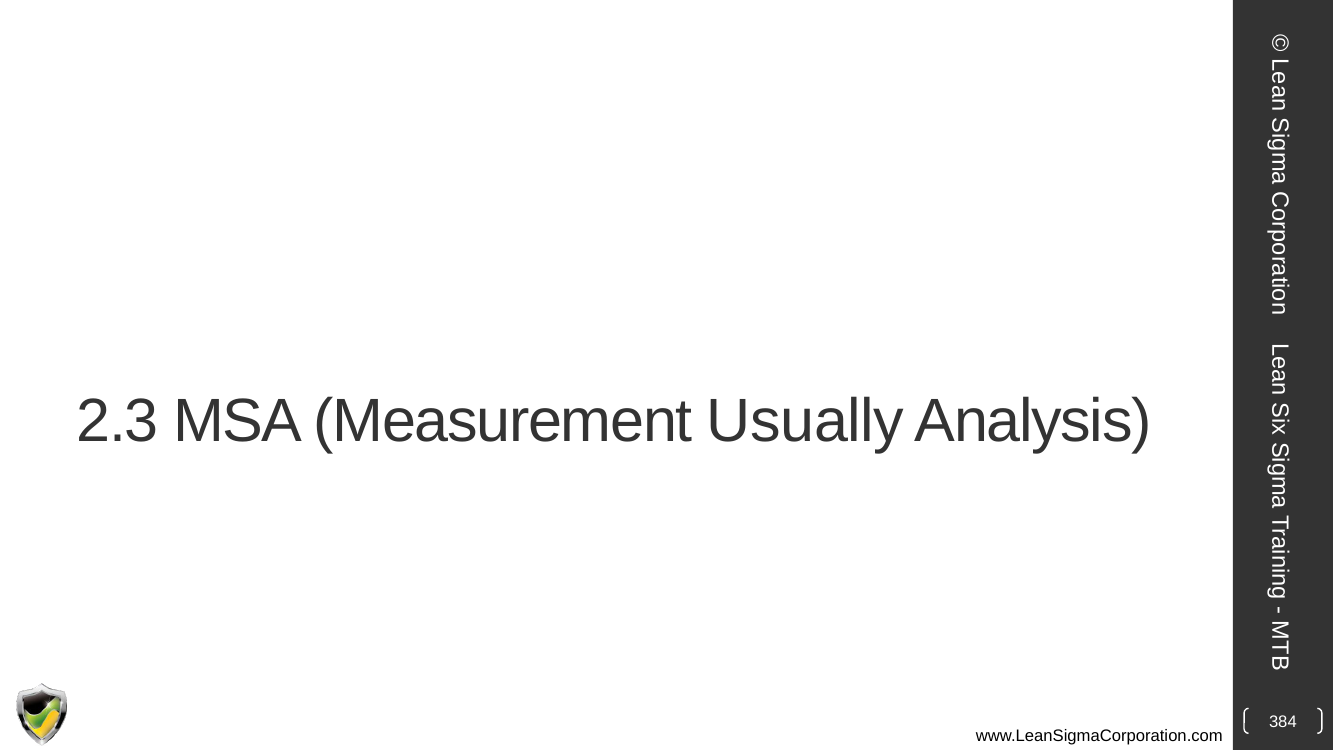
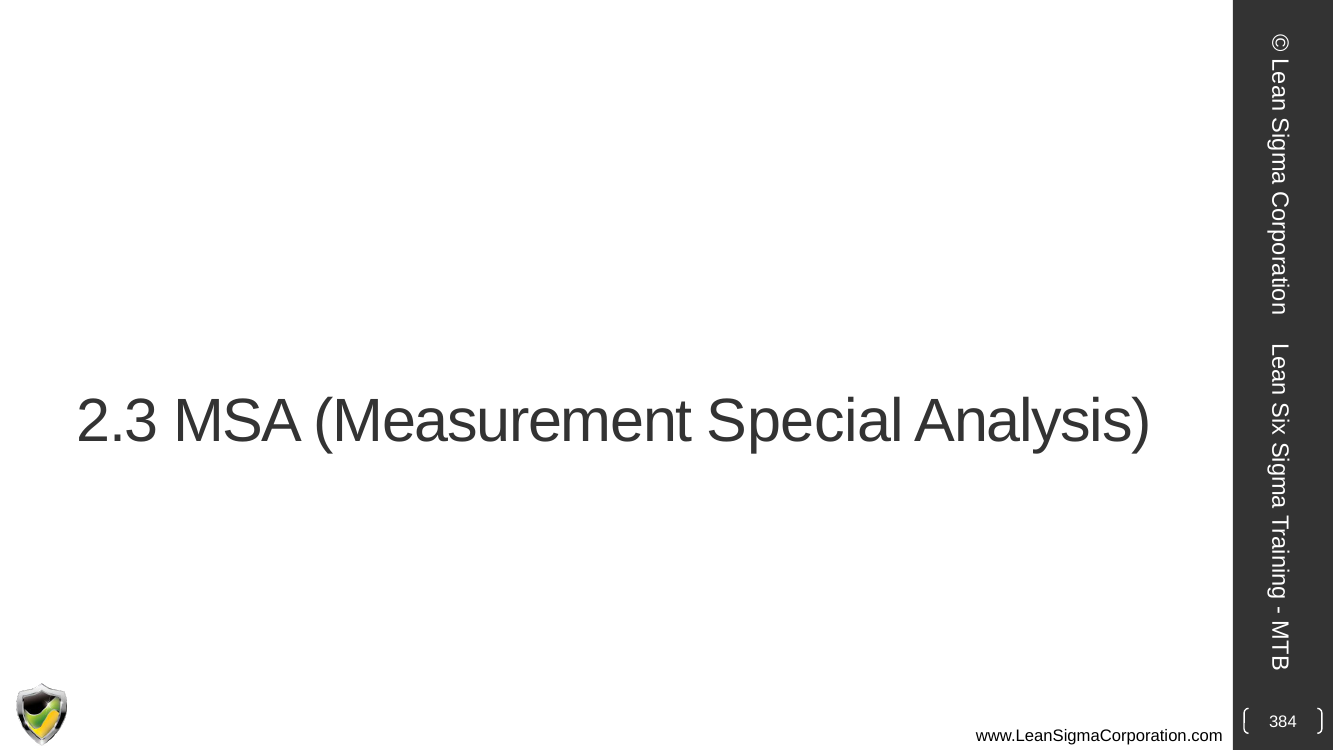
Usually: Usually -> Special (806, 421)
